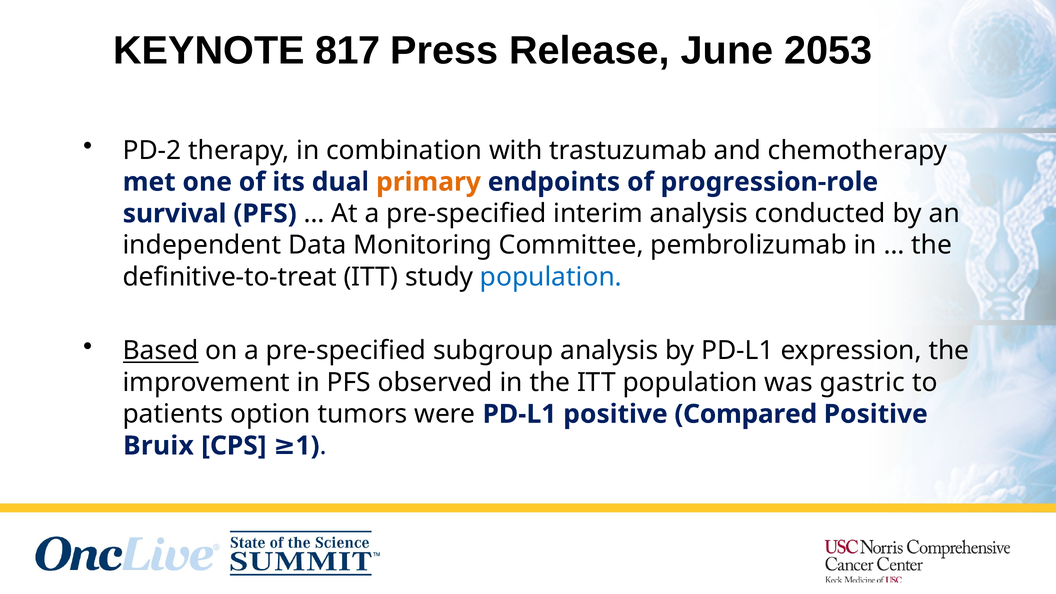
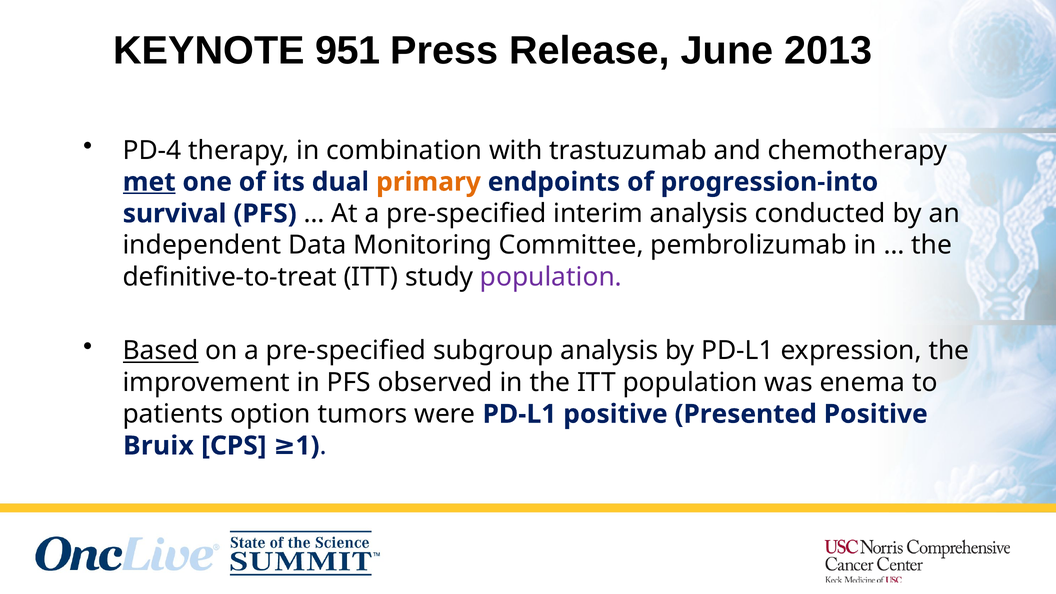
817: 817 -> 951 (348, 51)
2053: 2053 -> 2013 (828, 51)
PD-2: PD-2 -> PD-4 (152, 150)
met underline: none -> present (149, 182)
progression-role: progression-role -> progression-into (769, 182)
population colour: blue -> purple (551, 277)
gastric: gastric -> enema (862, 383)
Compared: Compared -> Presented (746, 414)
